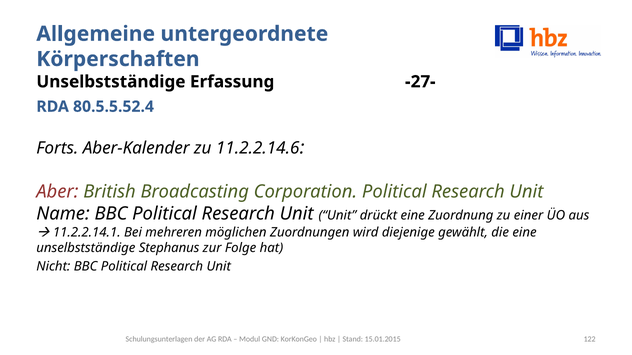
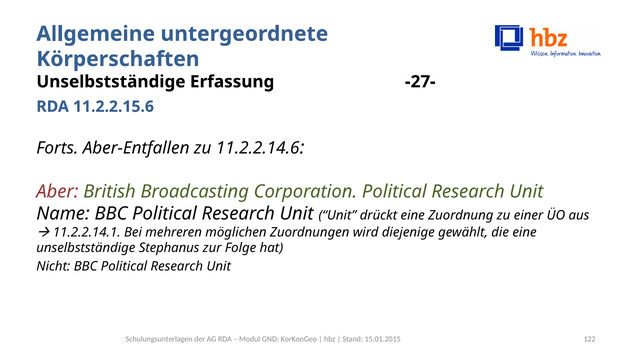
80.5.5.52.4: 80.5.5.52.4 -> 11.2.2.15.6 (113, 107)
Aber-Kalender: Aber-Kalender -> Aber-Entfallen (136, 148)
